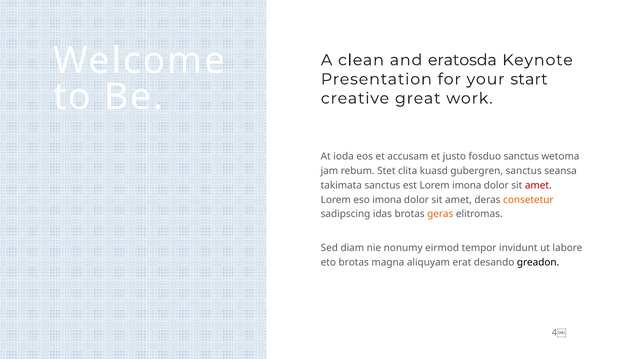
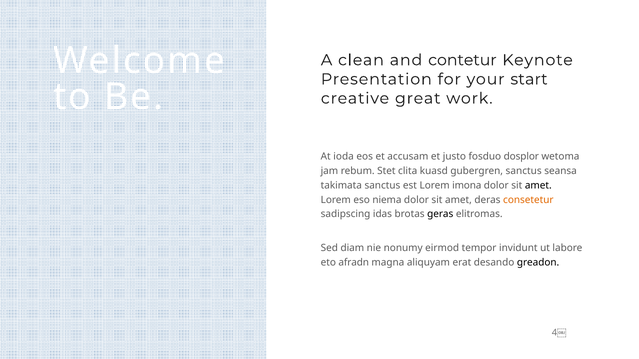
eratosda: eratosda -> contetur (462, 60)
fosduo sanctus: sanctus -> dosplor (521, 157)
amet colour: red -> black (538, 186)
eso imona: imona -> niema (387, 200)
geras colour: orange -> black (440, 214)
eto brotas: brotas -> afradn (354, 263)
